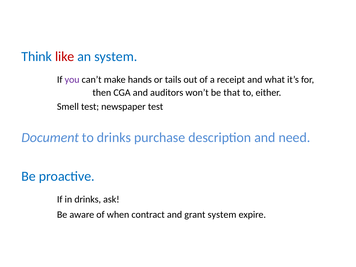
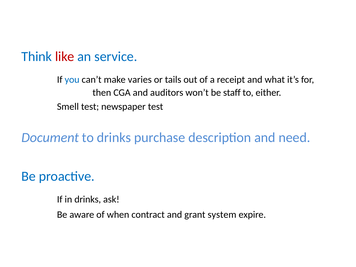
an system: system -> service (116, 57)
you colour: purple -> blue (72, 80)
hands: hands -> varies (140, 80)
that: that -> staff (232, 93)
